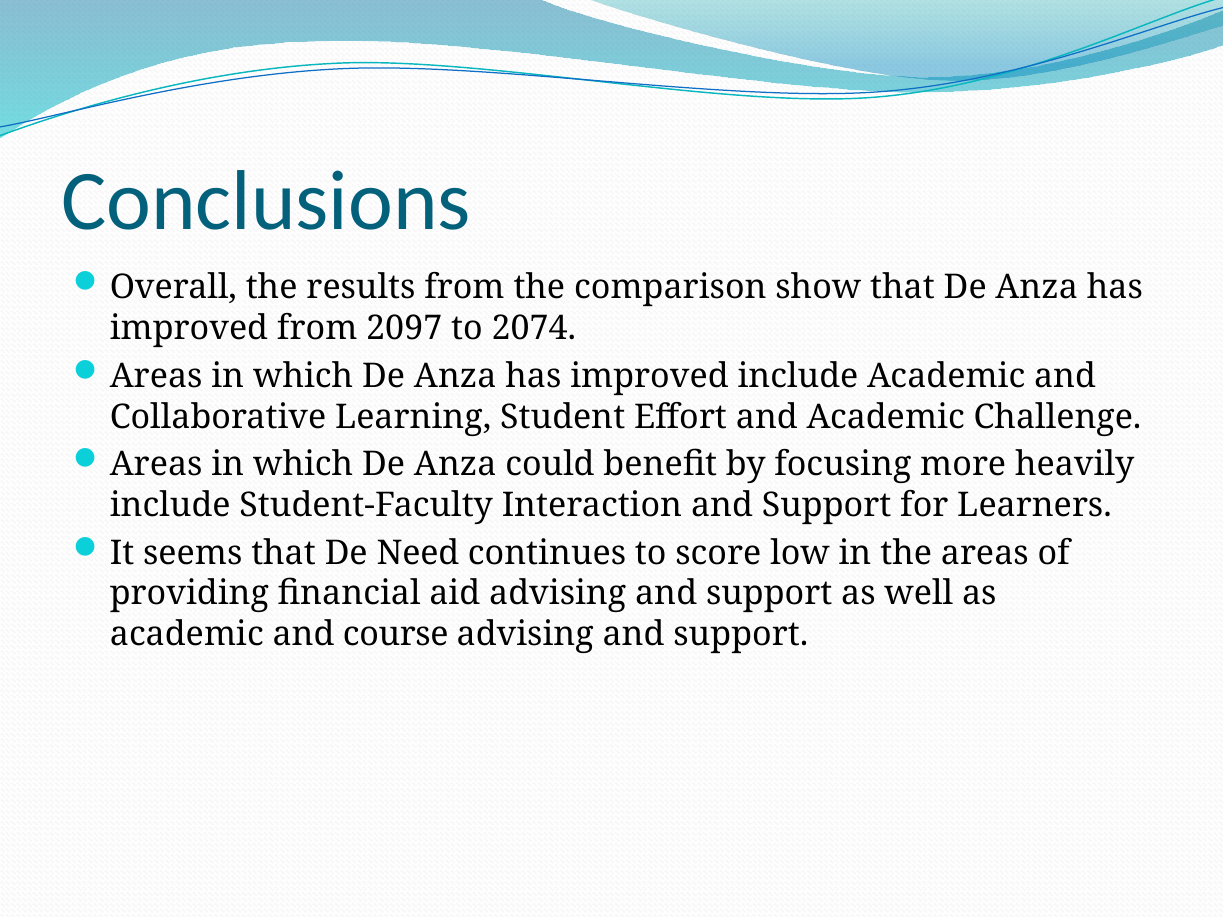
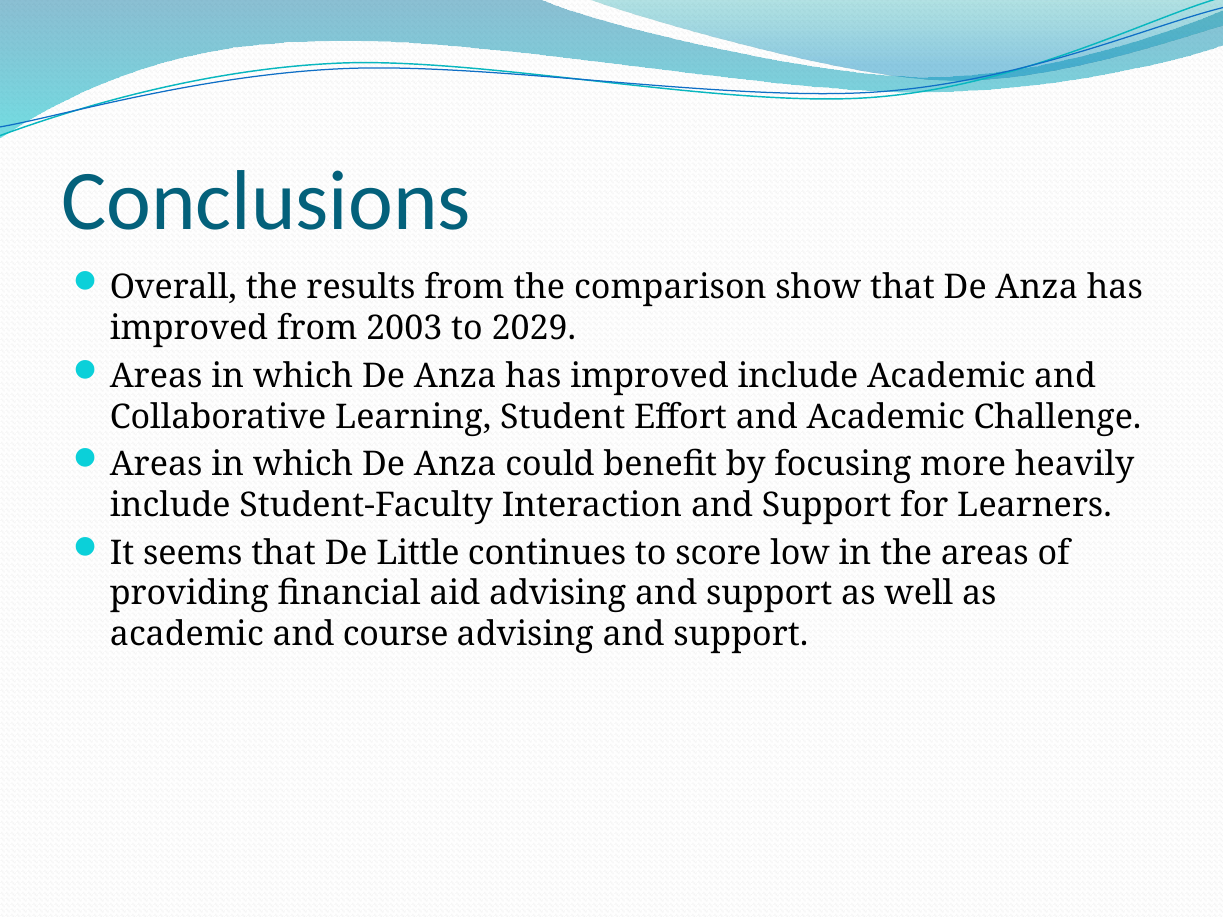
2097: 2097 -> 2003 (404, 329)
2074: 2074 -> 2029 (534, 329)
Need: Need -> Little (418, 553)
